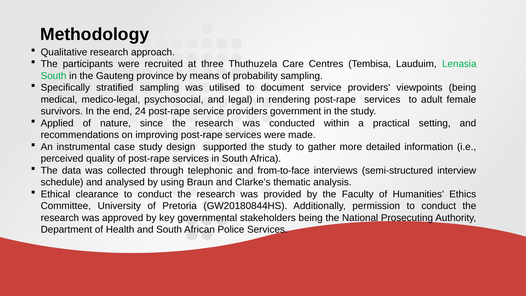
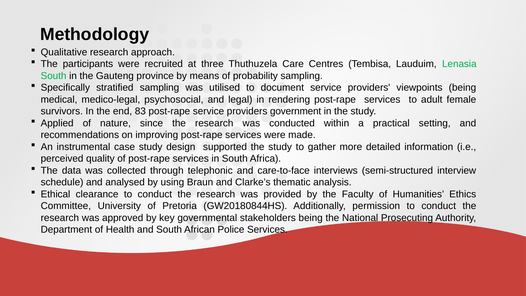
24: 24 -> 83 (140, 111)
from-to-face: from-to-face -> care-to-face (284, 170)
